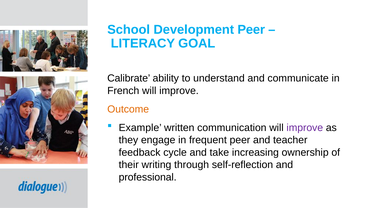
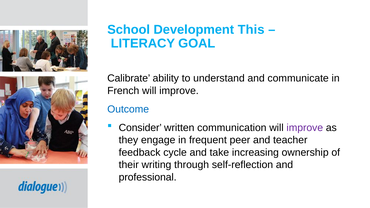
Development Peer: Peer -> This (251, 30)
Outcome colour: orange -> blue (128, 109)
Example: Example -> Consider (140, 128)
